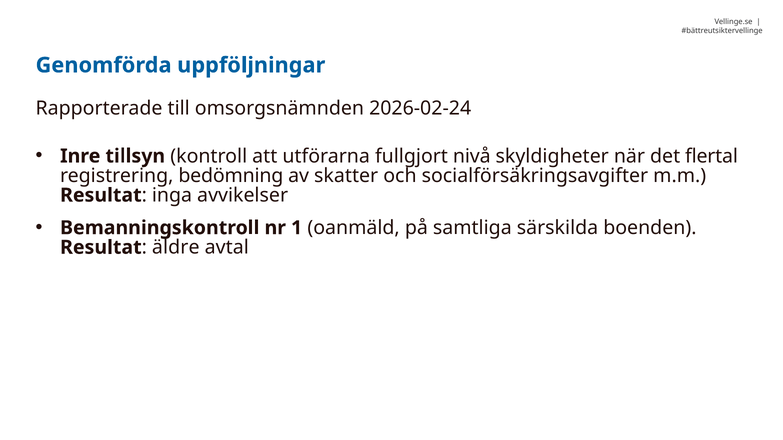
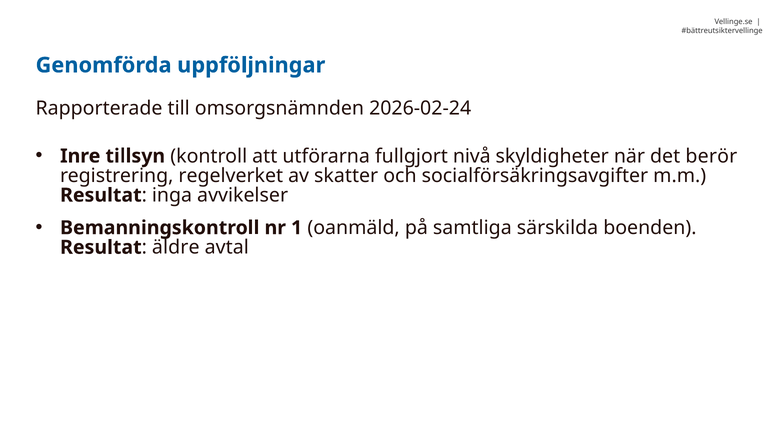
flertal: flertal -> berör (711, 156)
bedömning: bedömning -> regelverket (231, 176)
